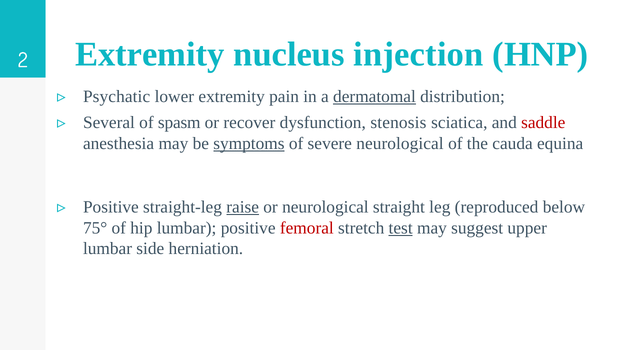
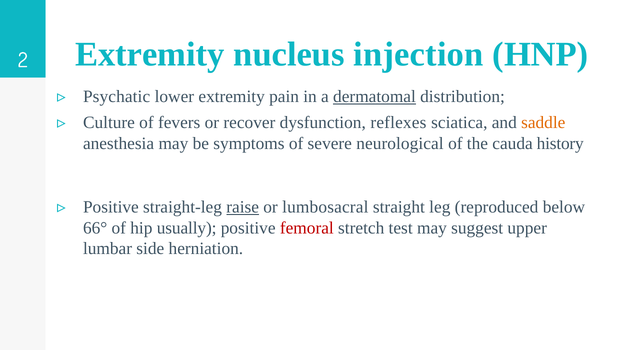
Several: Several -> Culture (109, 123)
spasm: spasm -> fevers (179, 123)
stenosis: stenosis -> reflexes (398, 123)
saddle colour: red -> orange (543, 123)
symptoms underline: present -> none (249, 144)
equina: equina -> history (560, 144)
or neurological: neurological -> lumbosacral (325, 207)
75°: 75° -> 66° (95, 228)
hip lumbar: lumbar -> usually (187, 228)
test underline: present -> none (401, 228)
